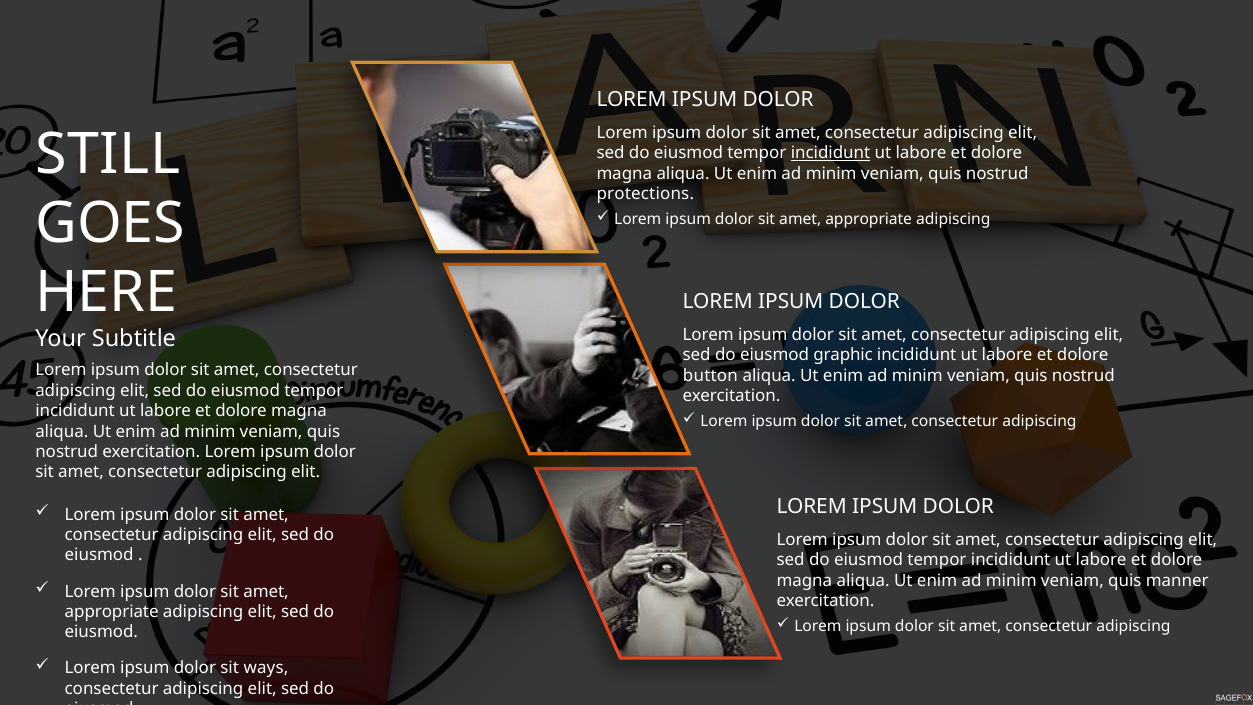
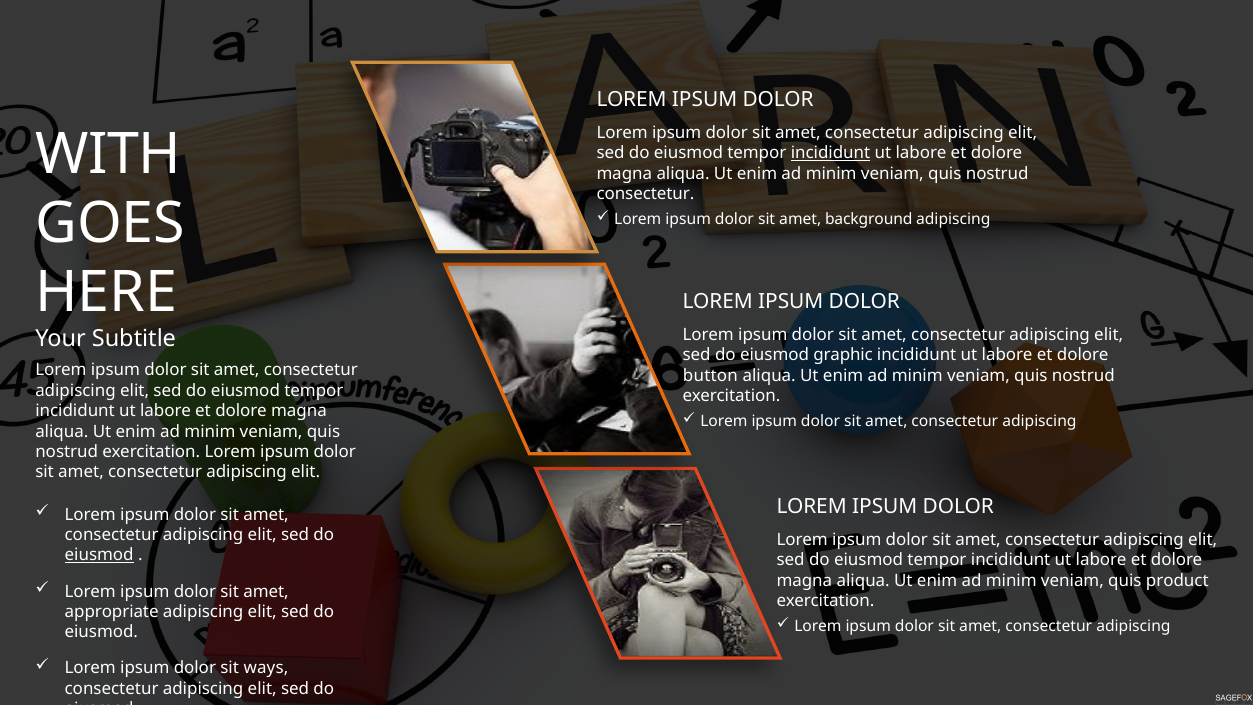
STILL: STILL -> WITH (108, 154)
protections: protections -> consectetur (645, 194)
appropriate: appropriate -> background (869, 220)
eiusmod underline: none -> present (99, 555)
manner: manner -> product (1177, 580)
